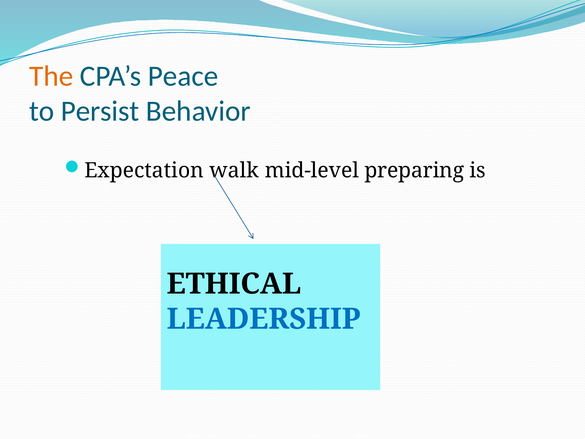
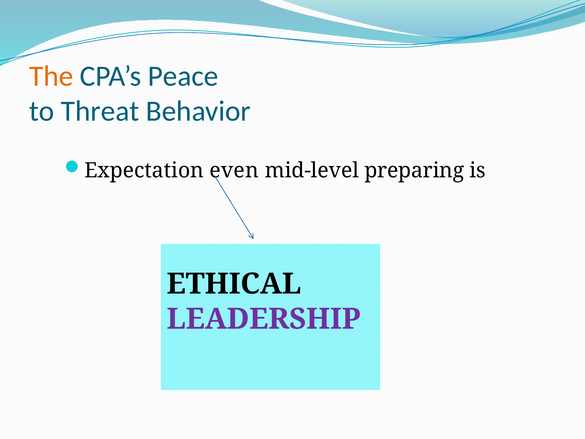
Persist: Persist -> Threat (100, 111)
walk: walk -> even (234, 170)
LEADERSHIP colour: blue -> purple (264, 319)
